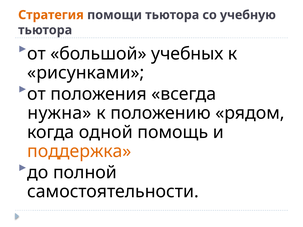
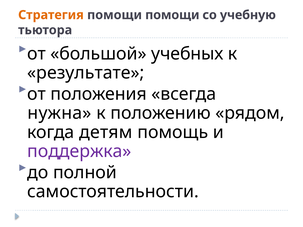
помощи тьютора: тьютора -> помощи (172, 15)
рисунками: рисунками -> результате (86, 73)
одной: одной -> детям (106, 132)
поддержка colour: orange -> purple (79, 151)
